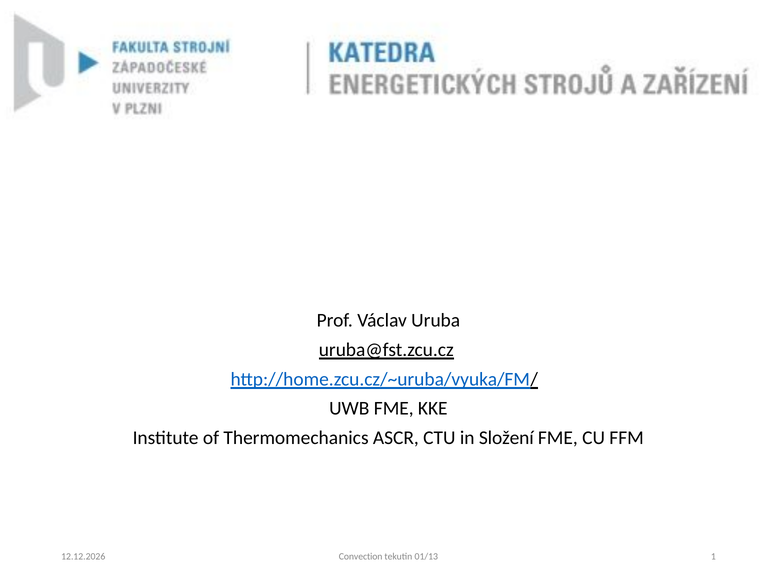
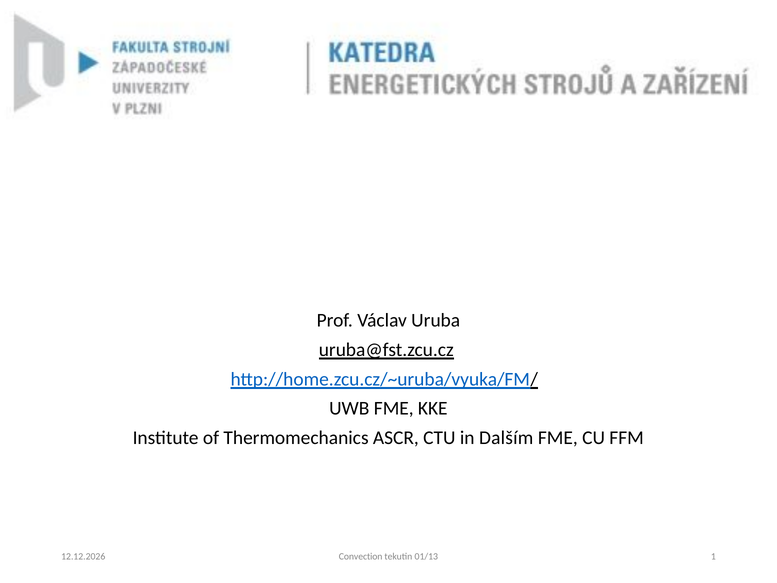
Složení: Složení -> Dalším (506, 437)
